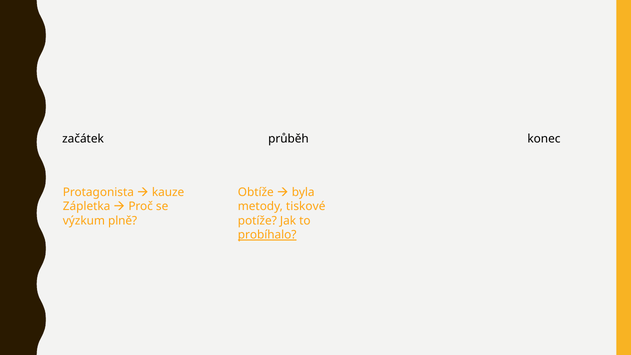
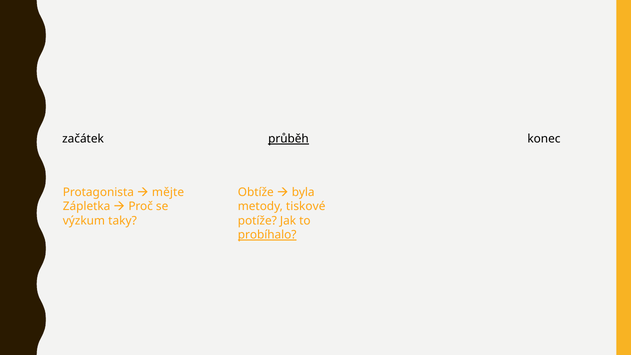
průběh underline: none -> present (288, 139)
kauze: kauze -> mějte (168, 192)
plně: plně -> taky (123, 221)
